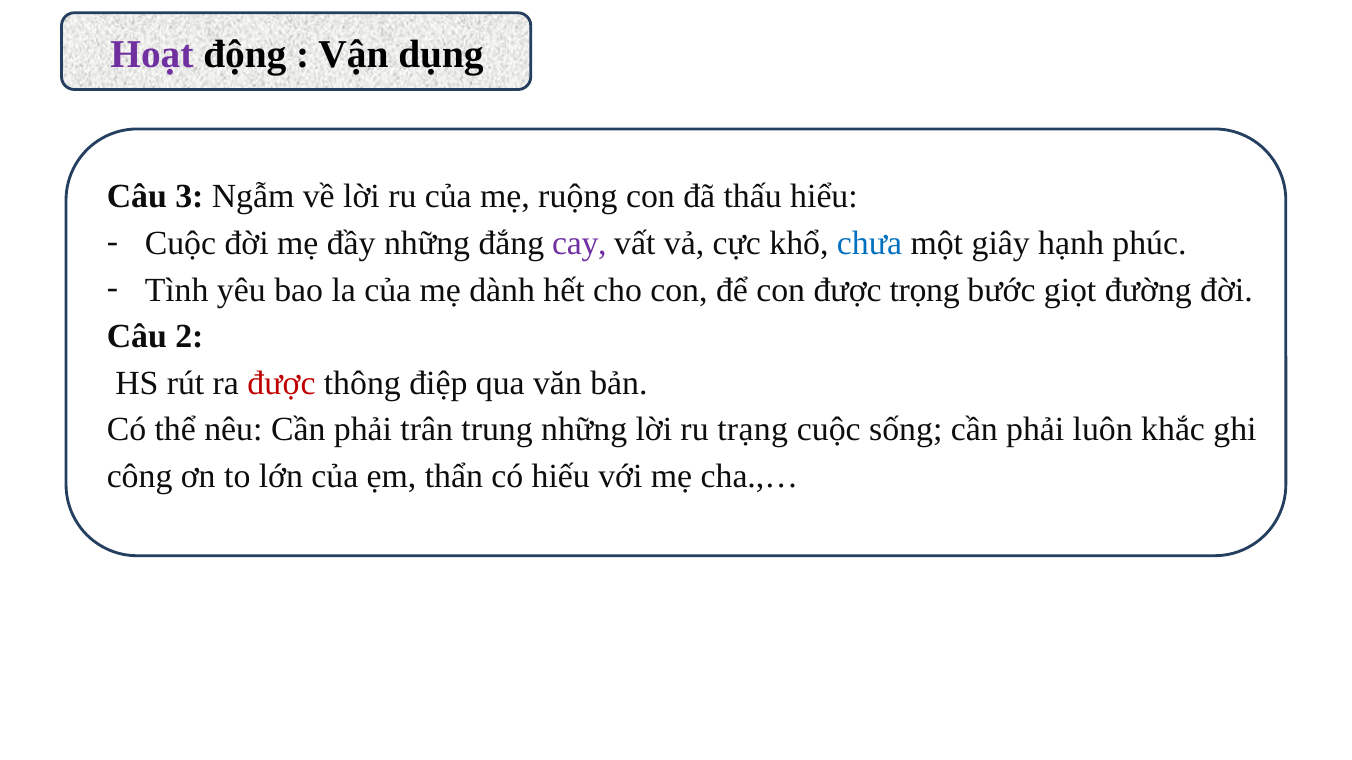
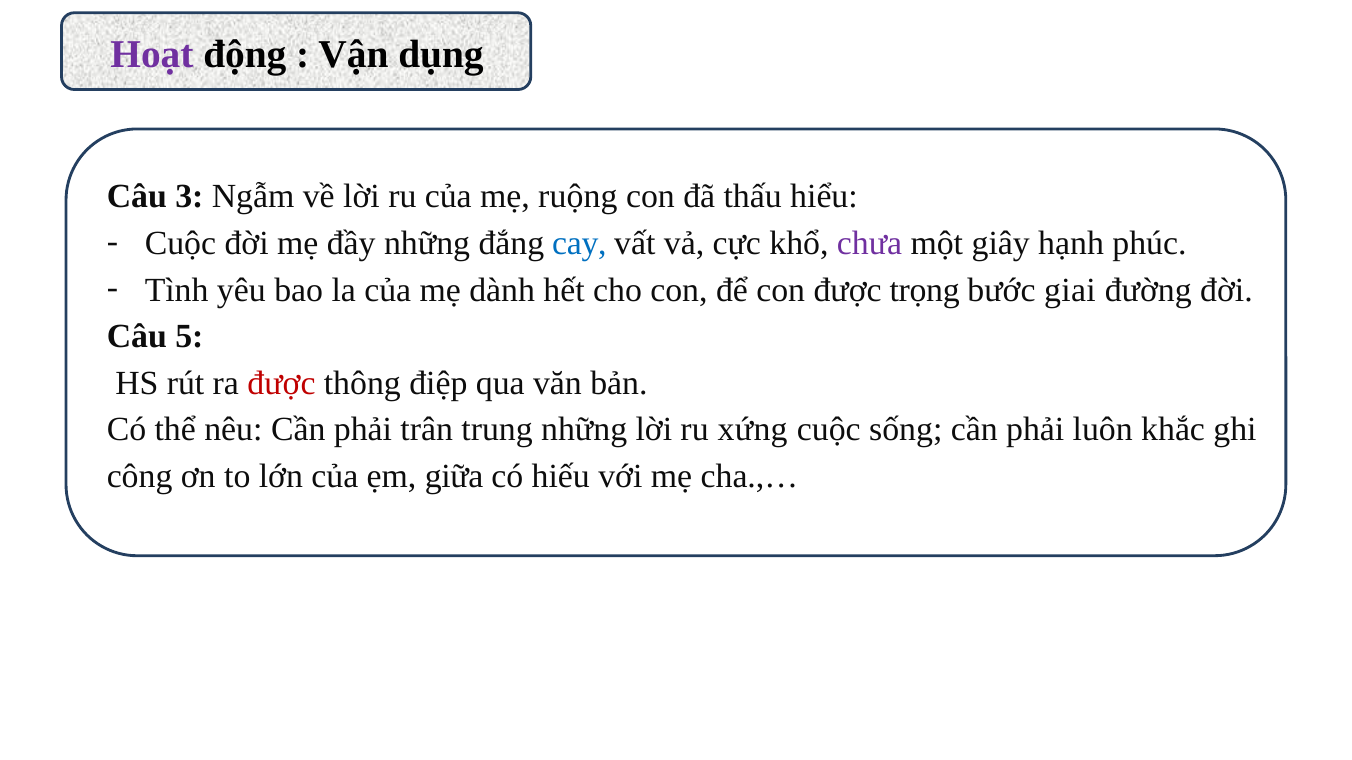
cay colour: purple -> blue (579, 244)
chưa colour: blue -> purple (870, 244)
giọt: giọt -> giai (1070, 290)
2: 2 -> 5 (189, 337)
trạng: trạng -> xứng (753, 430)
thẩn: thẩn -> giữa (454, 477)
